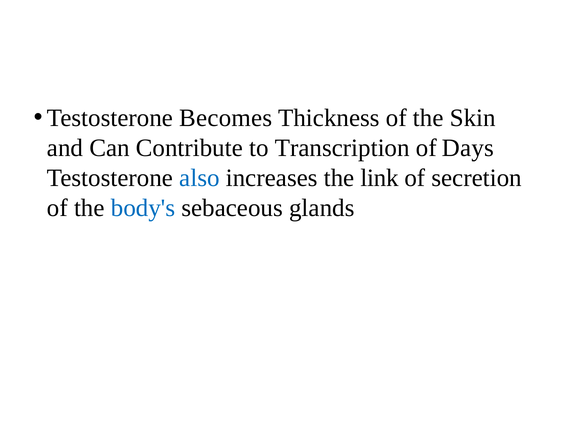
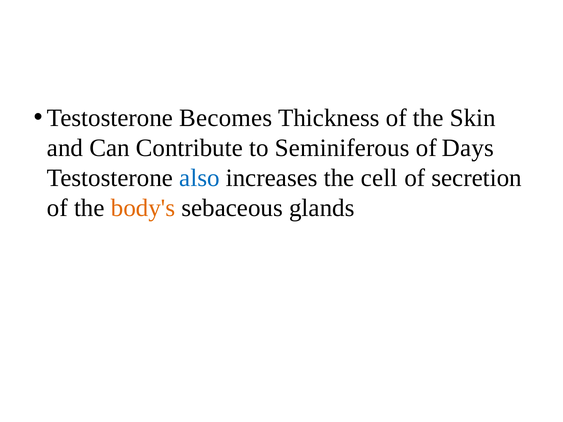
Transcription: Transcription -> Seminiferous (342, 148)
link: link -> cell (379, 178)
body's colour: blue -> orange (143, 208)
